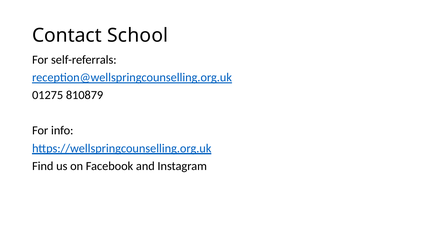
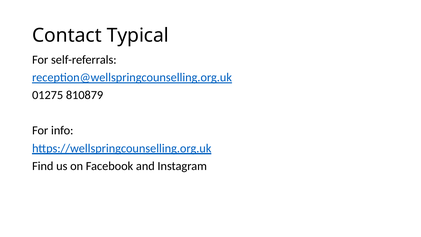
School: School -> Typical (138, 35)
